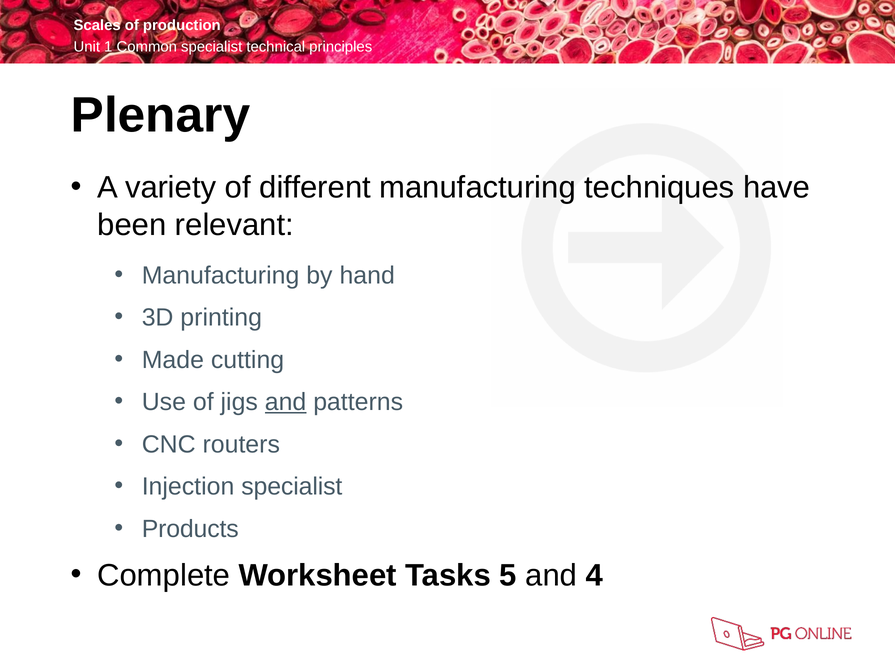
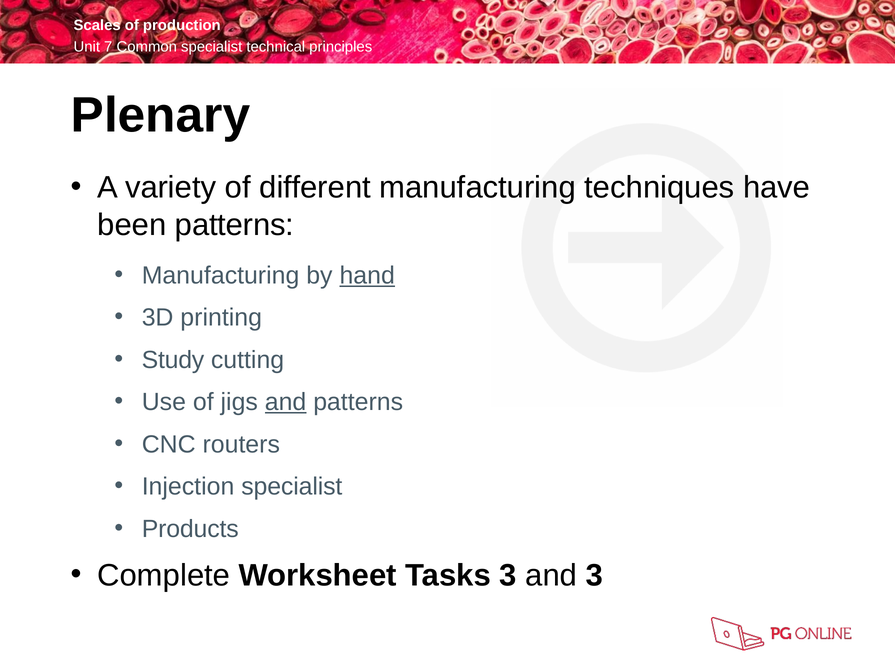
1: 1 -> 7 (108, 47)
been relevant: relevant -> patterns (235, 225)
hand underline: none -> present (367, 275)
Made: Made -> Study (173, 360)
Tasks 5: 5 -> 3 (508, 576)
and 4: 4 -> 3 (594, 576)
